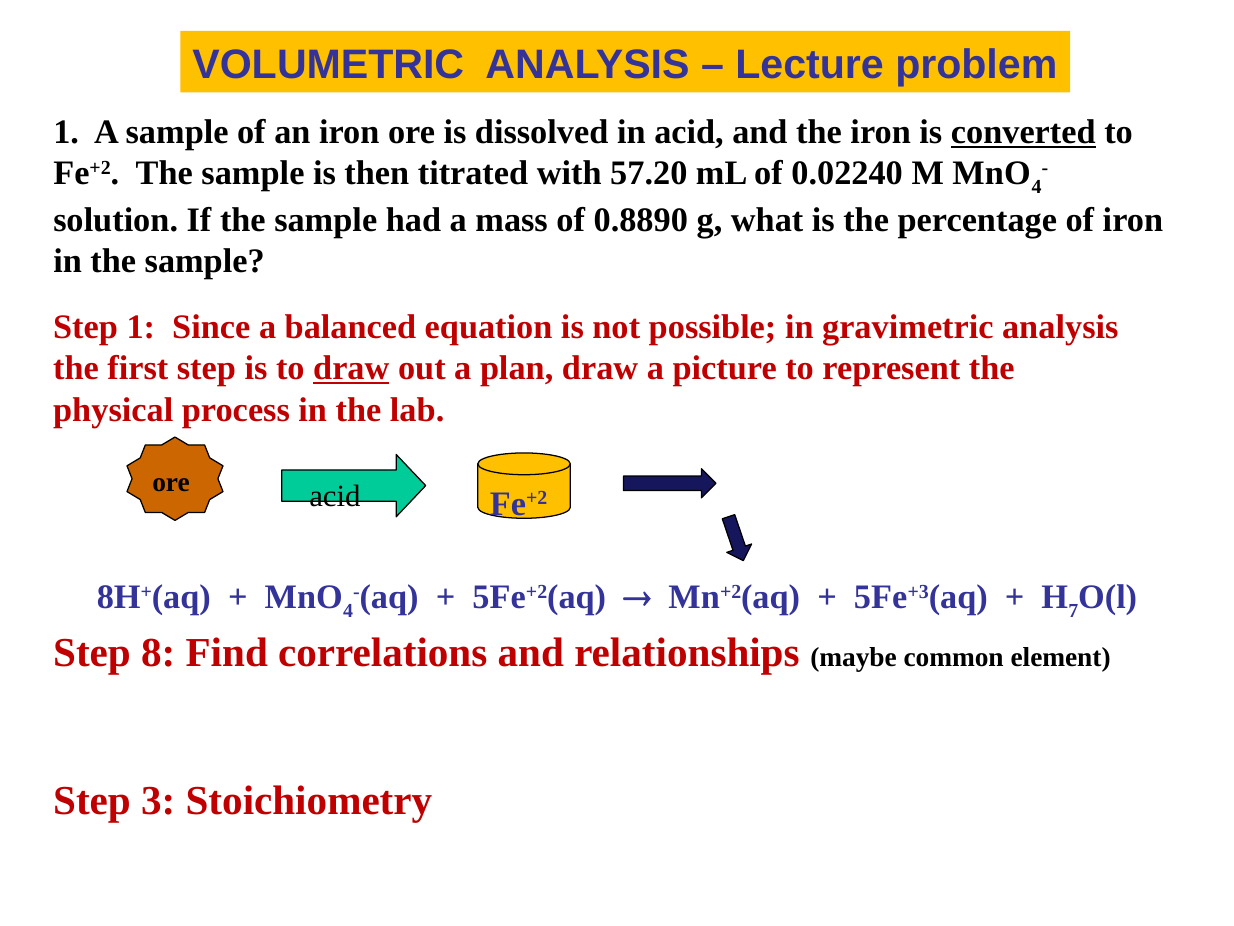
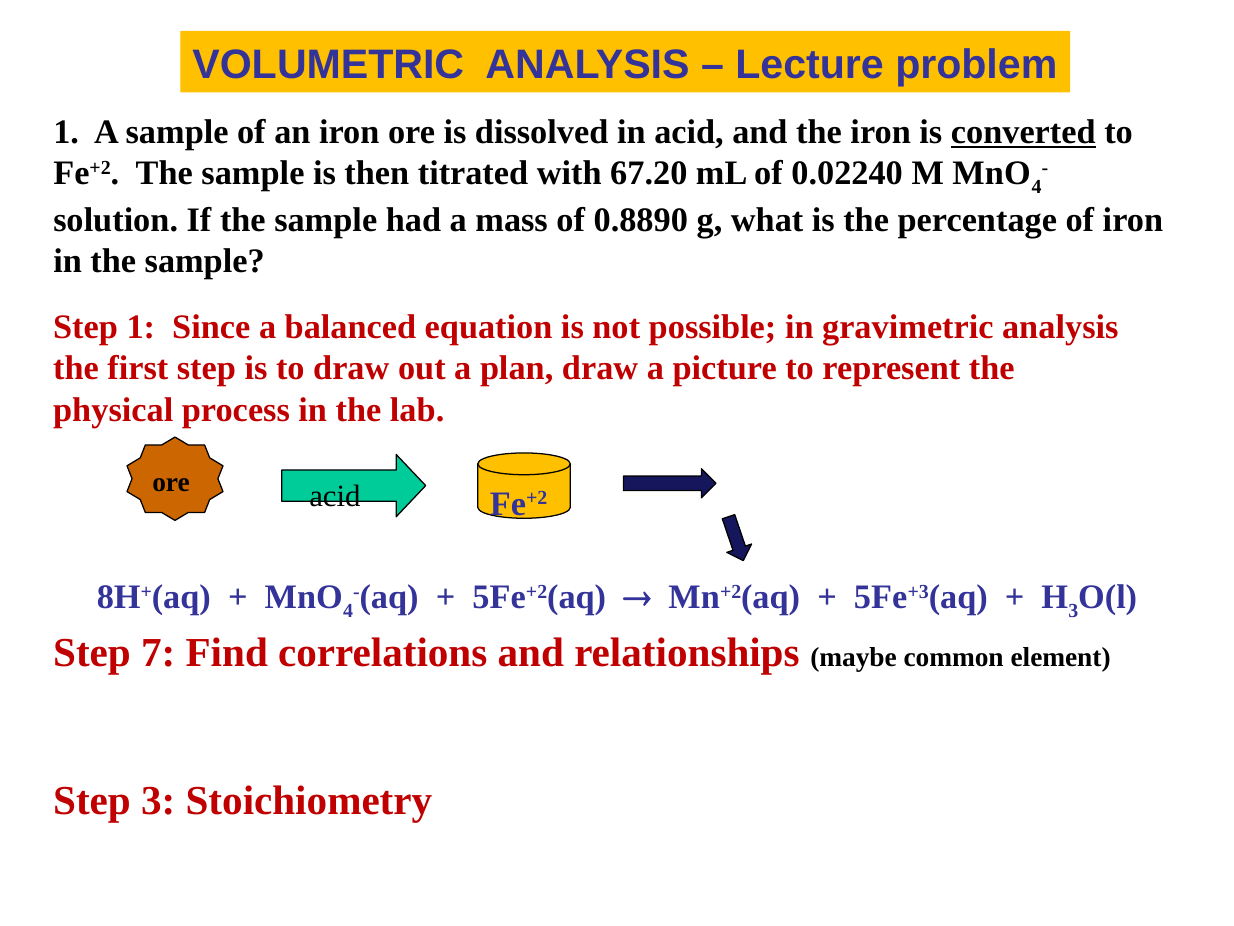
57.20: 57.20 -> 67.20 (649, 173)
draw underline: present -> none (351, 368)
7: 7 -> 3 (1073, 610)
8: 8 -> 7 (158, 653)
